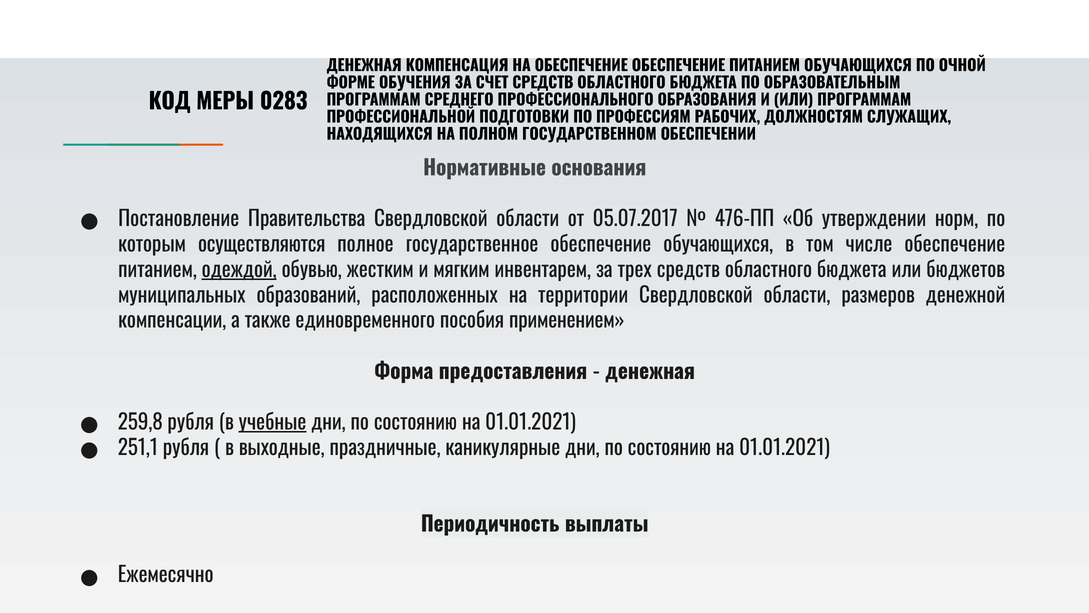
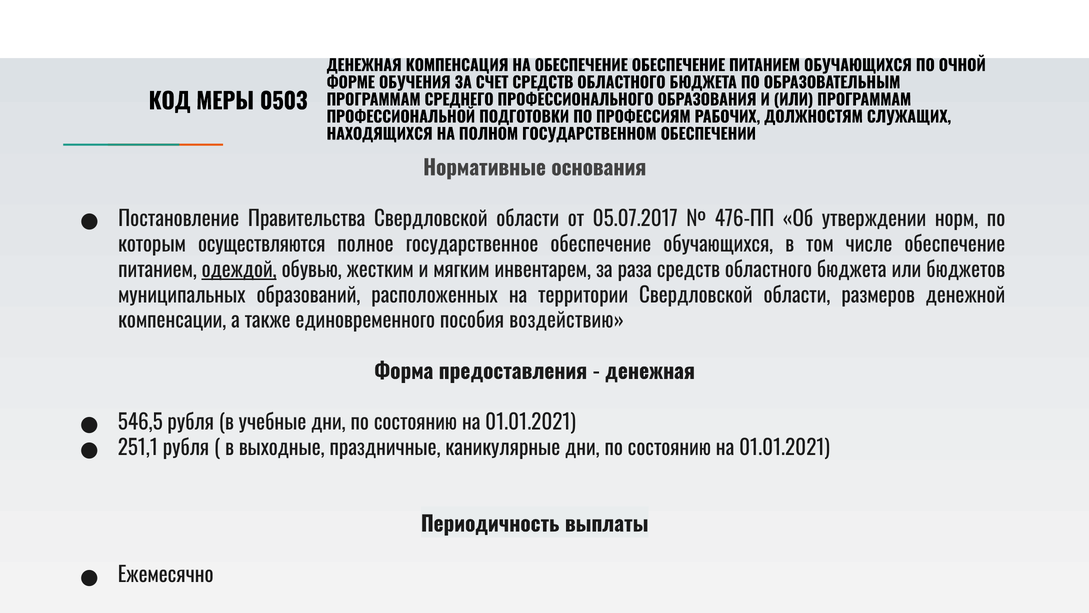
0283: 0283 -> 0503 (284, 102)
трех: трех -> раза (635, 270)
применением: применением -> воздействию (567, 321)
259,8: 259,8 -> 546,5 (140, 422)
учебные underline: present -> none (273, 422)
